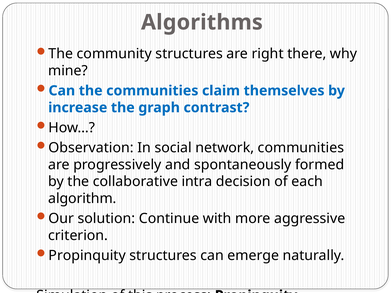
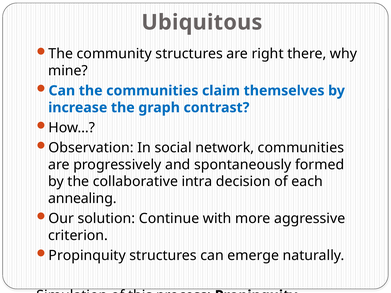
Algorithms: Algorithms -> Ubiquitous (202, 22)
algorithm: algorithm -> annealing (82, 199)
